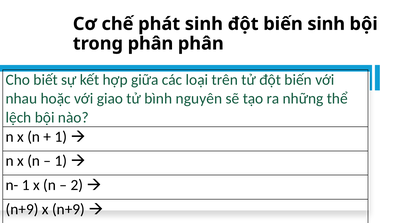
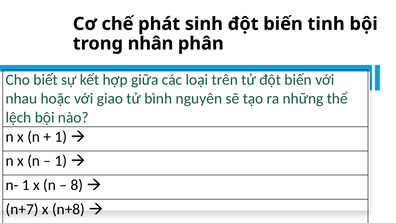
biến sinh: sinh -> tinh (326, 24)
trong phân: phân -> nhân (150, 43)
2: 2 -> 8 (77, 185)
n+9: n+9 -> n+7 (22, 209)
x n+9: n+9 -> n+8 (68, 209)
